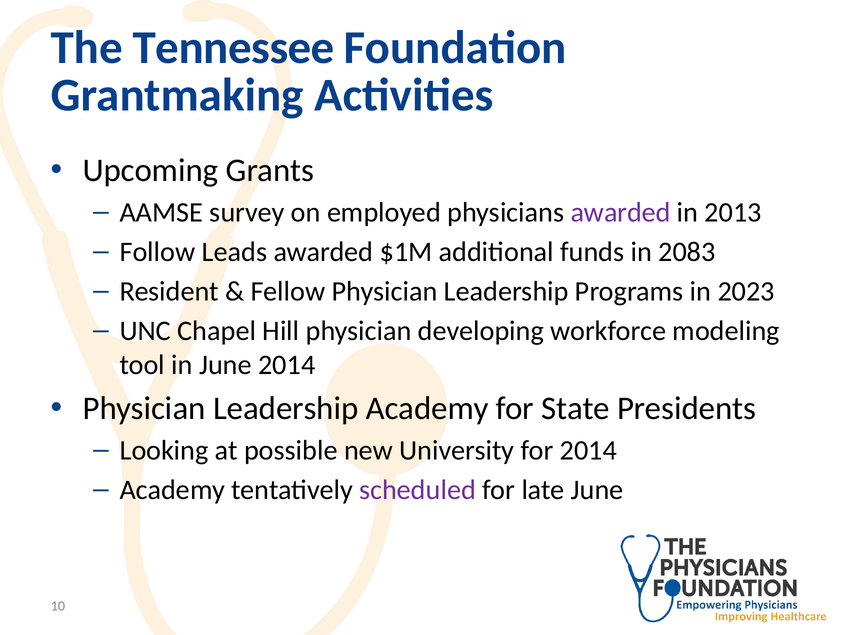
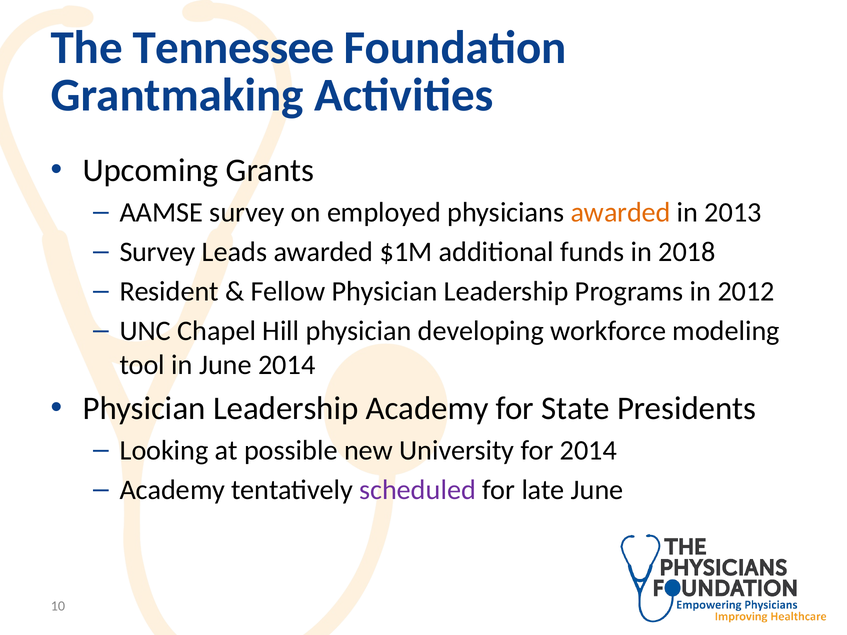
awarded colour: purple -> orange (621, 213)
Follow: Follow -> Survey (158, 252)
2083: 2083 -> 2018 (687, 252)
2023: 2023 -> 2012 (746, 292)
